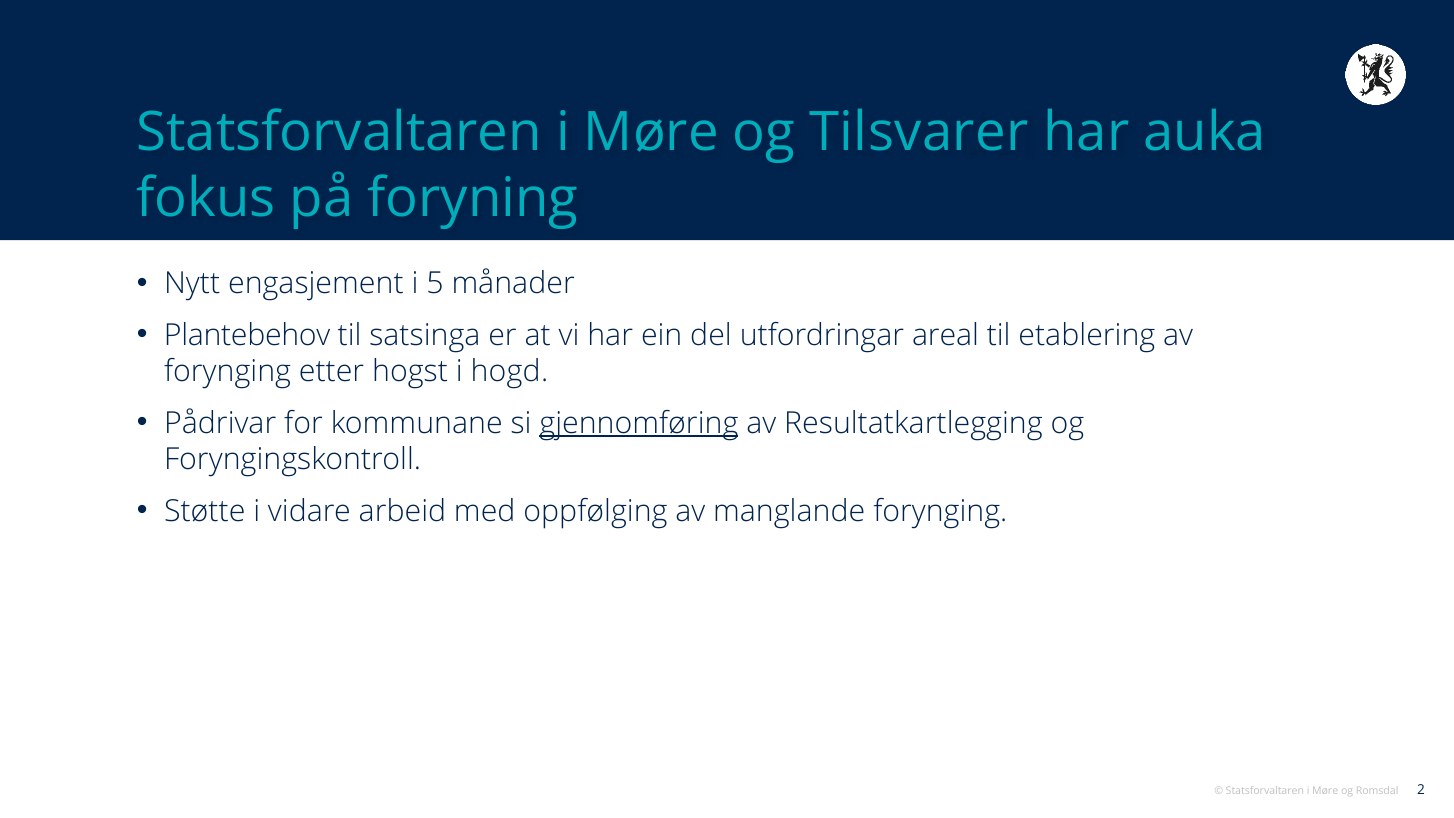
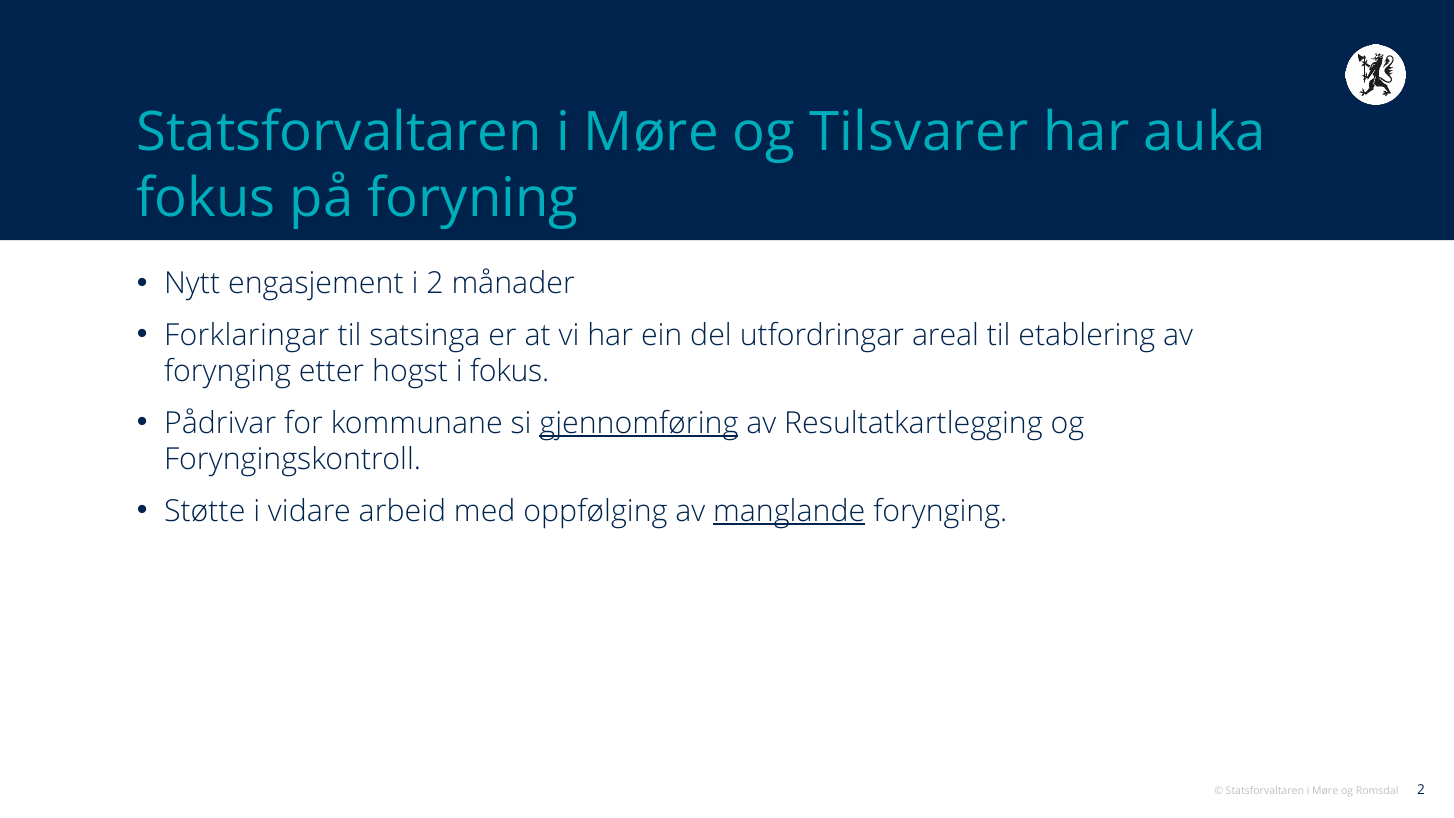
i 5: 5 -> 2 (435, 284)
Plantebehov: Plantebehov -> Forklaringar (247, 335)
i hogd: hogd -> fokus (510, 372)
manglande underline: none -> present (789, 511)
